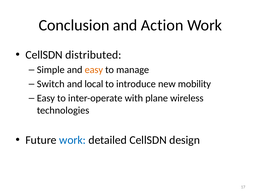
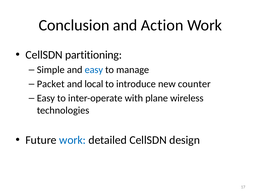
distributed: distributed -> partitioning (94, 55)
easy colour: orange -> blue (94, 70)
Switch: Switch -> Packet (51, 84)
mobility: mobility -> counter (194, 84)
